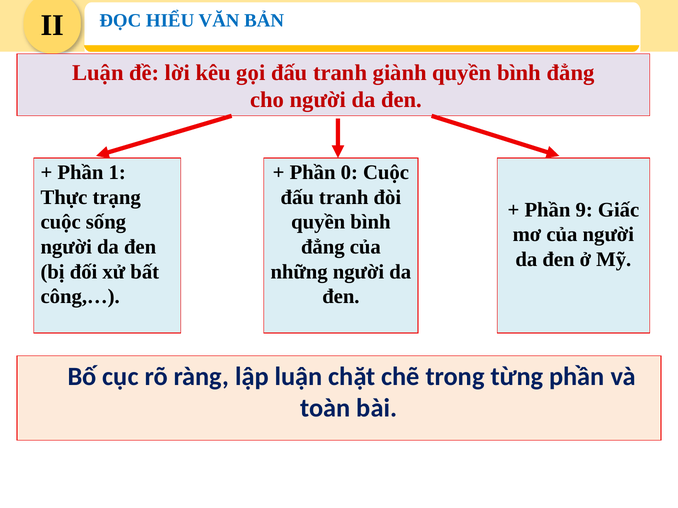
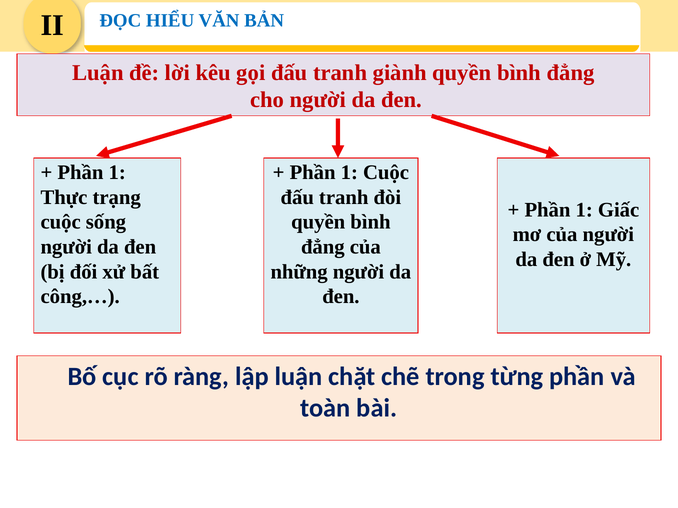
0: 0 -> 1 (349, 173)
9: 9 -> 1 (584, 210)
